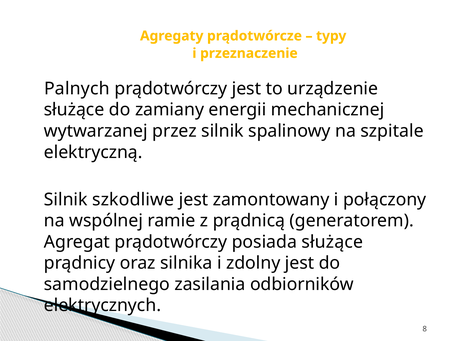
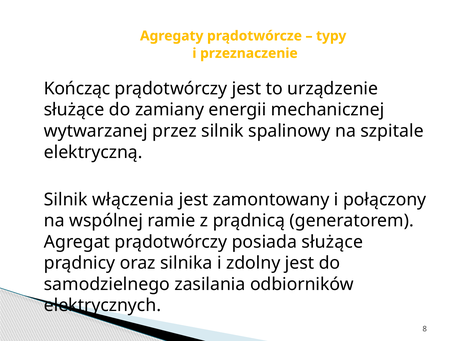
Palnych: Palnych -> Kończąc (77, 89)
szkodliwe: szkodliwe -> włączenia (133, 199)
